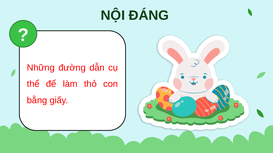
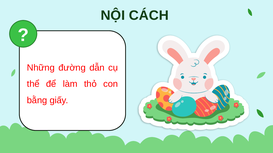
ĐÁNG: ĐÁNG -> CÁCH (149, 15)
